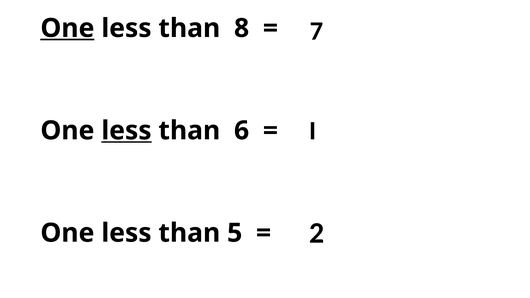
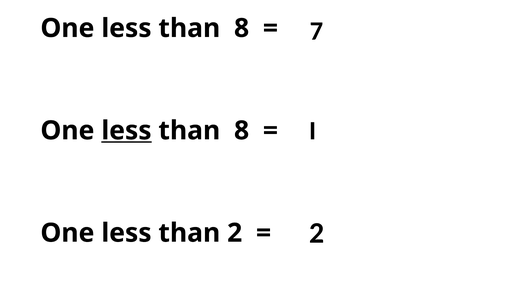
One underline: present -> none (67, 28)
6: 6 -> 8 (242, 131)
than 5: 5 -> 2 (235, 233)
